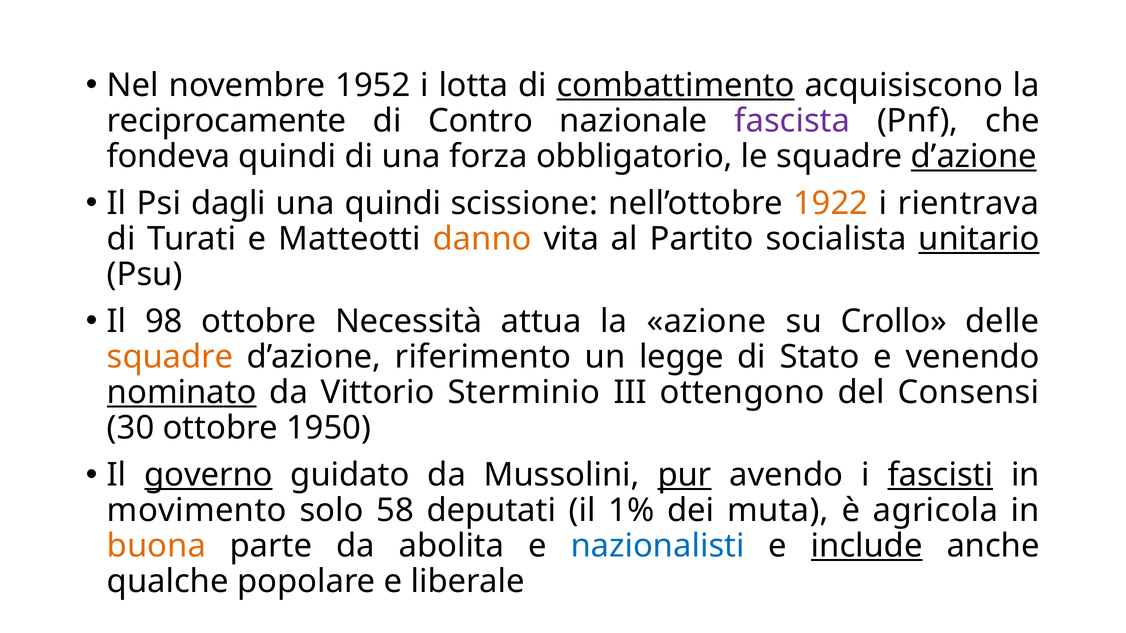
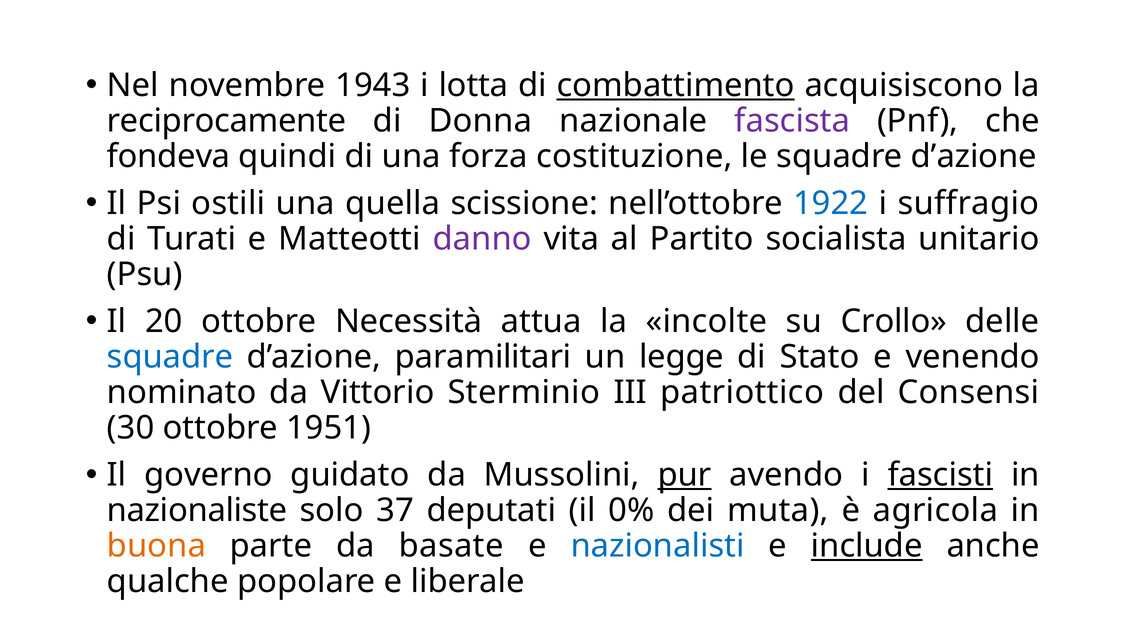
1952: 1952 -> 1943 (373, 85)
Contro: Contro -> Donna (480, 121)
obbligatorio: obbligatorio -> costituzione (634, 156)
d’azione underline: present -> none (974, 156)
dagli: dagli -> ostili (228, 203)
una quindi: quindi -> quella (393, 203)
1922 colour: orange -> blue (831, 203)
rientrava: rientrava -> suffragio (969, 203)
danno colour: orange -> purple (482, 239)
unitario underline: present -> none (979, 239)
98: 98 -> 20 (164, 322)
azione: azione -> incolte (706, 322)
squadre colour: orange -> blue (170, 357)
riferimento: riferimento -> paramilitari (483, 357)
nominato underline: present -> none (182, 393)
ottengono: ottengono -> patriottico (742, 393)
1950: 1950 -> 1951 (329, 428)
governo underline: present -> none (209, 475)
movimento: movimento -> nazionaliste (197, 511)
58: 58 -> 37 (395, 511)
1%: 1% -> 0% (631, 511)
abolita: abolita -> basate (451, 546)
